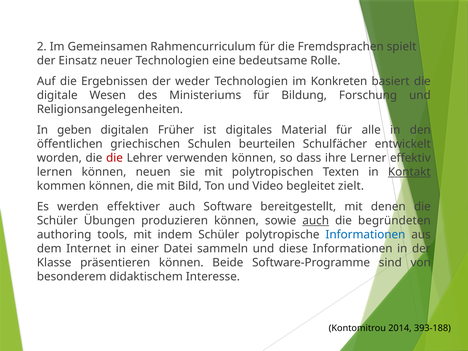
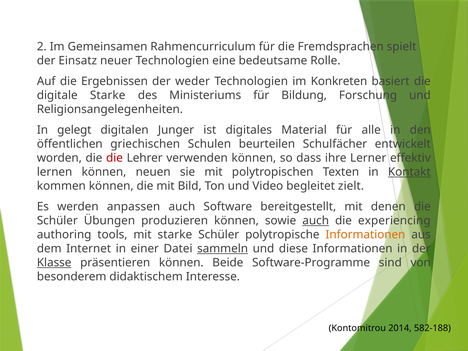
digitale Wesen: Wesen -> Starke (108, 95)
geben: geben -> gelegt (74, 130)
Früher: Früher -> Junger (176, 130)
effektiver: effektiver -> anpassen (134, 207)
begründeten: begründeten -> experiencing (394, 221)
mit indem: indem -> starke (175, 235)
Informationen colour: blue -> orange (365, 235)
sammeln underline: none -> present (223, 249)
Klasse underline: none -> present (54, 263)
393-188: 393-188 -> 582-188 (432, 328)
